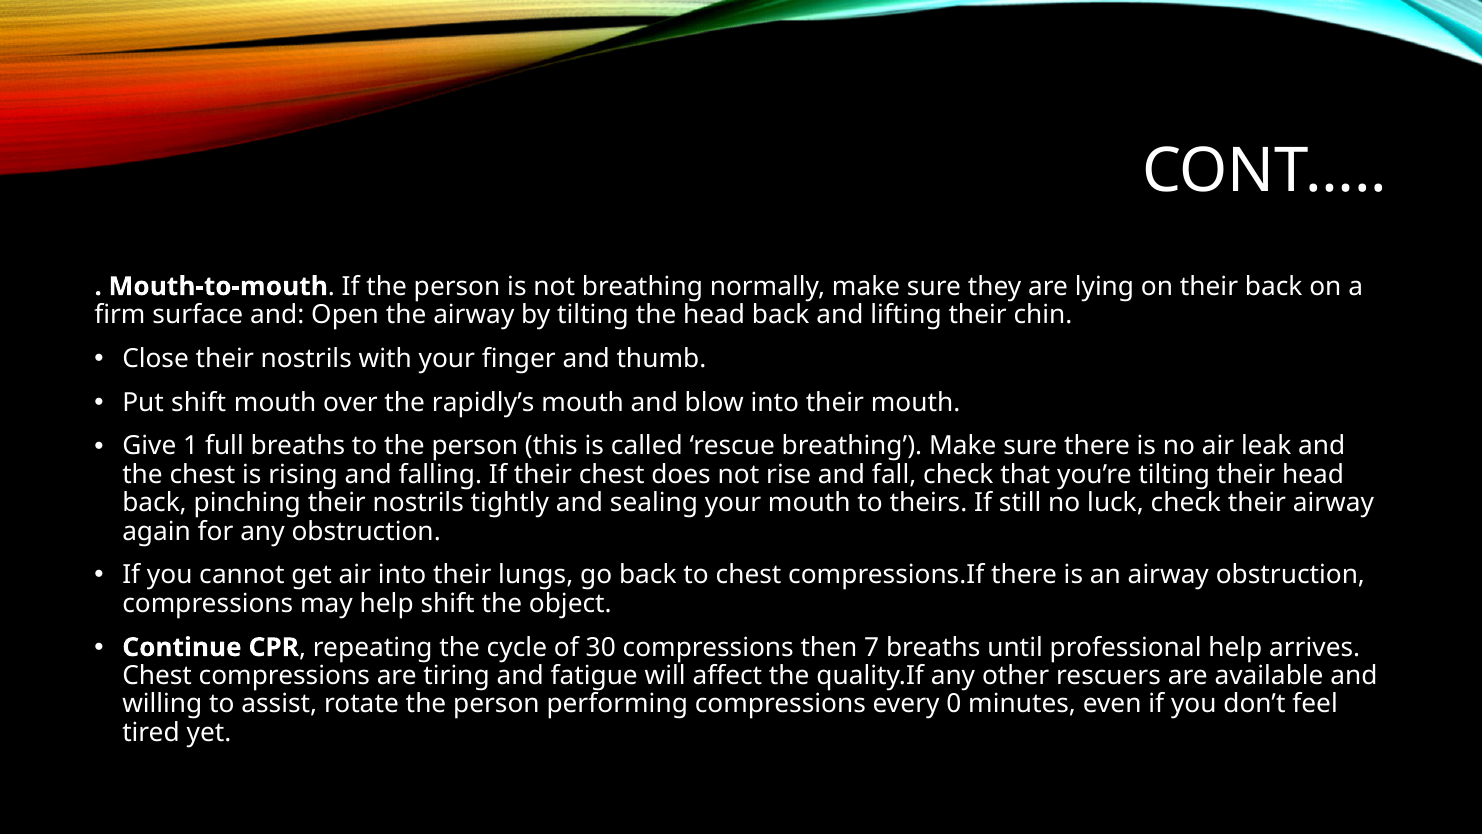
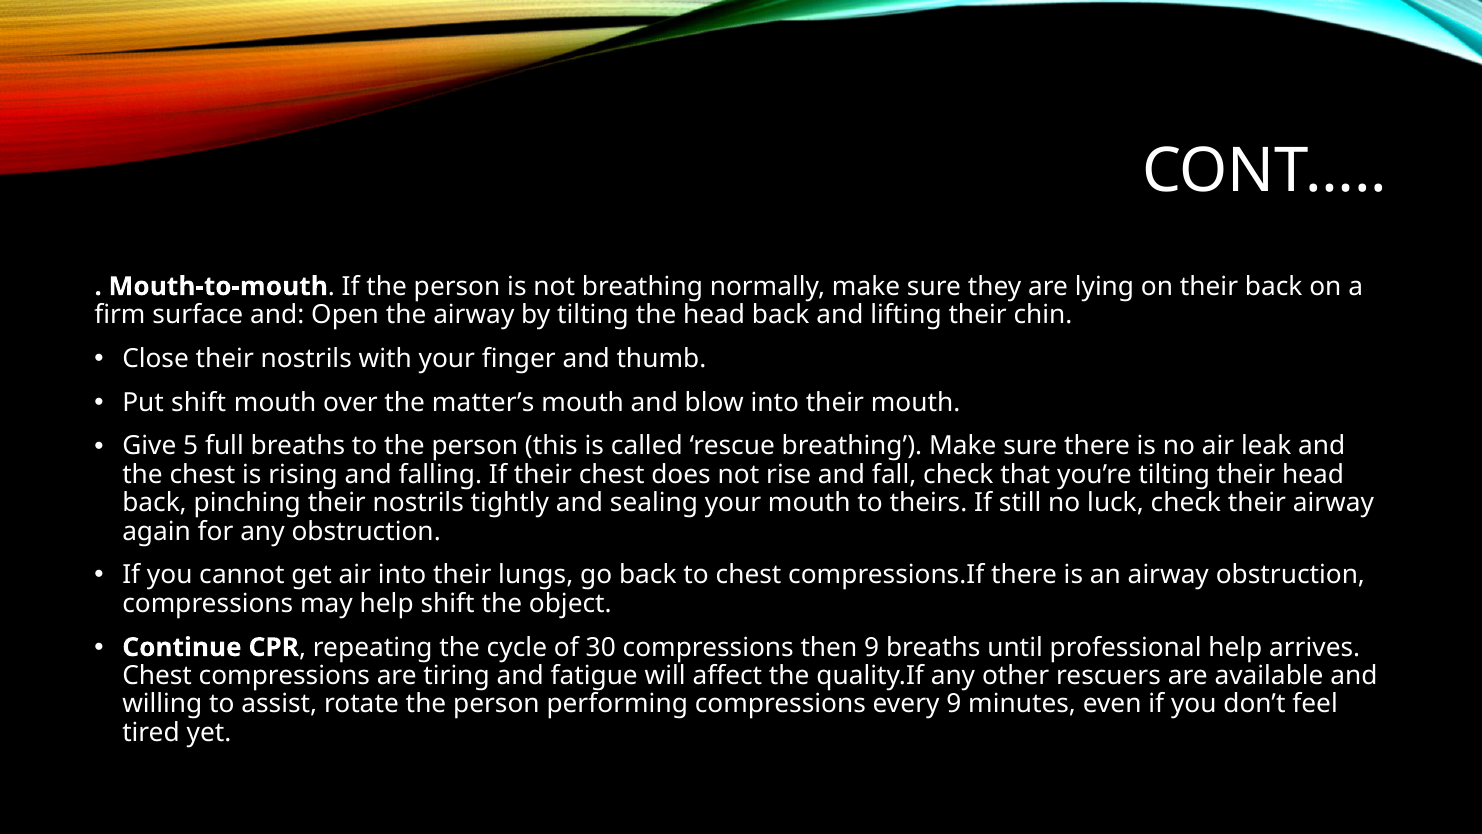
rapidly’s: rapidly’s -> matter’s (483, 402)
1: 1 -> 5 (191, 446)
then 7: 7 -> 9 (872, 647)
every 0: 0 -> 9 (954, 704)
